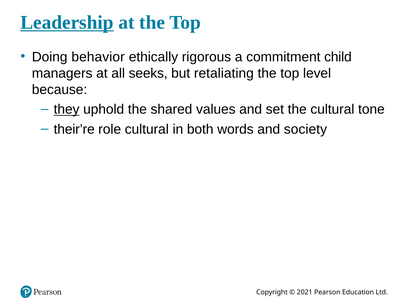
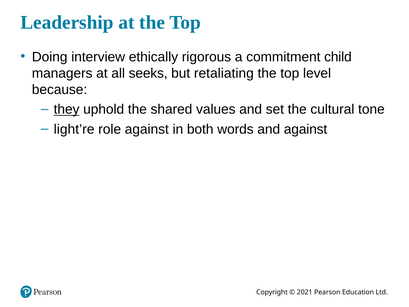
Leadership underline: present -> none (67, 23)
behavior: behavior -> interview (98, 57)
their’re: their’re -> light’re (74, 129)
role cultural: cultural -> against (147, 129)
and society: society -> against (306, 129)
